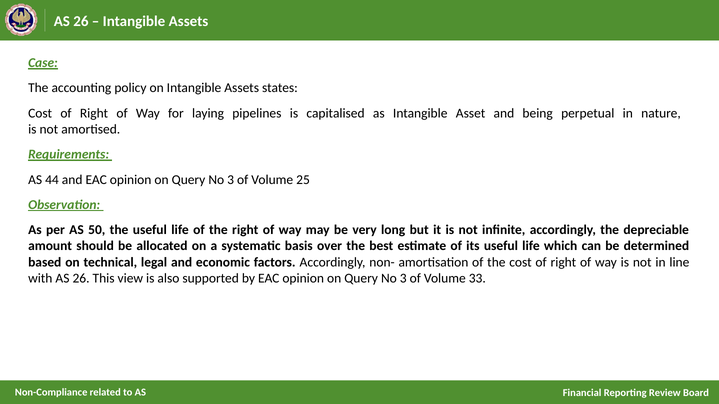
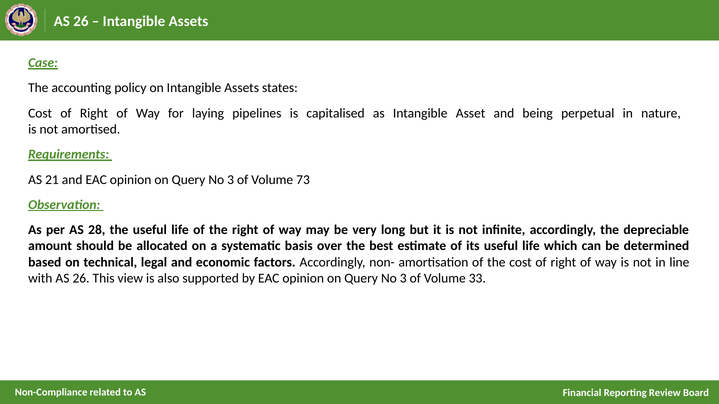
44: 44 -> 21 (52, 180)
25: 25 -> 73 (303, 180)
50: 50 -> 28 (97, 230)
